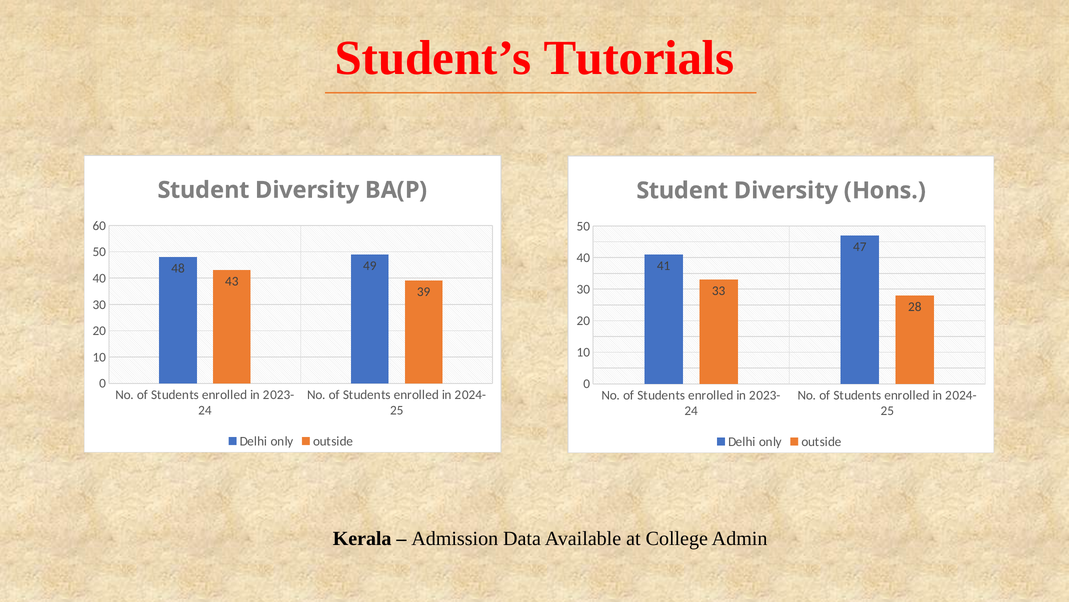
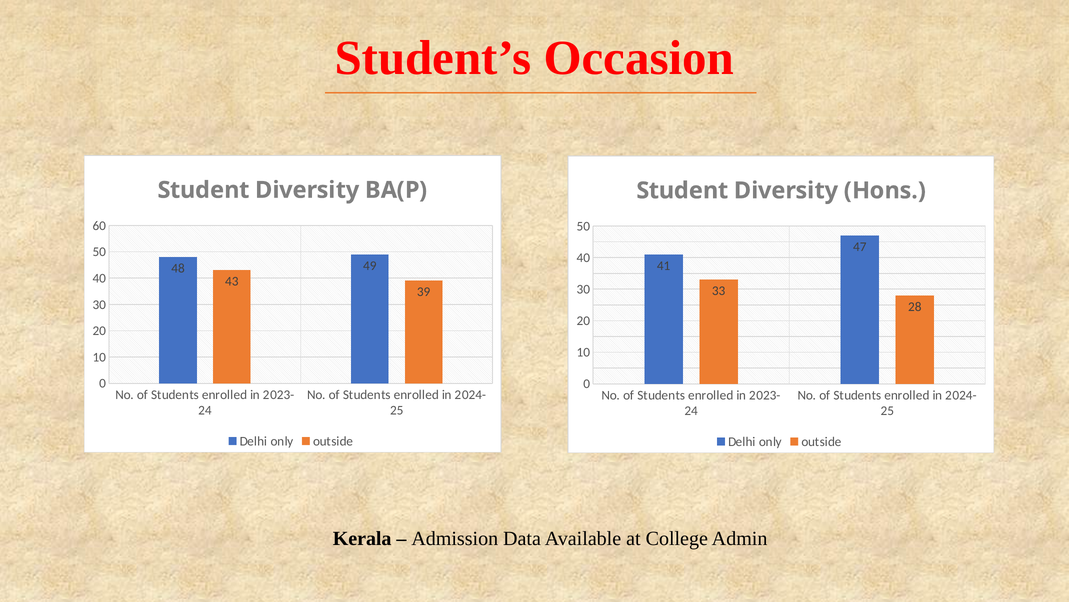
Tutorials: Tutorials -> Occasion (639, 58)
